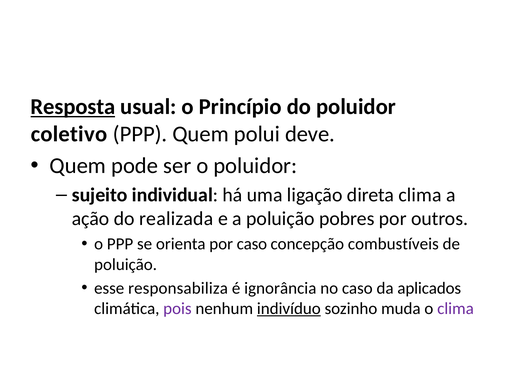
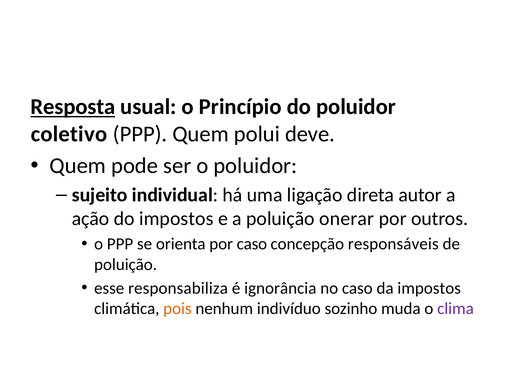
direta clima: clima -> autor (420, 195)
do realizada: realizada -> impostos (176, 219)
pobres: pobres -> onerar (347, 219)
combustíveis: combustíveis -> responsáveis (393, 244)
da aplicados: aplicados -> impostos (429, 288)
pois colour: purple -> orange (177, 308)
indivíduo underline: present -> none (289, 308)
